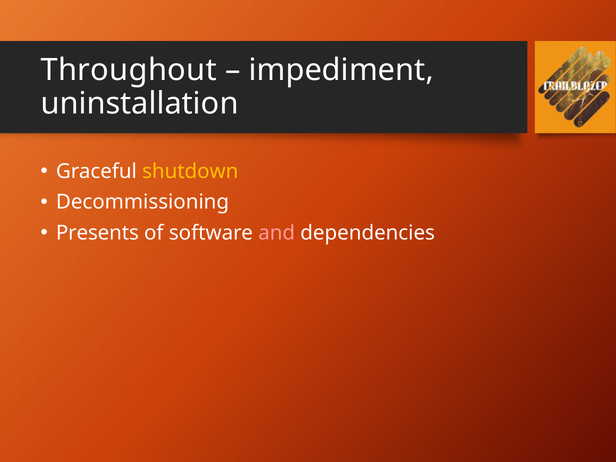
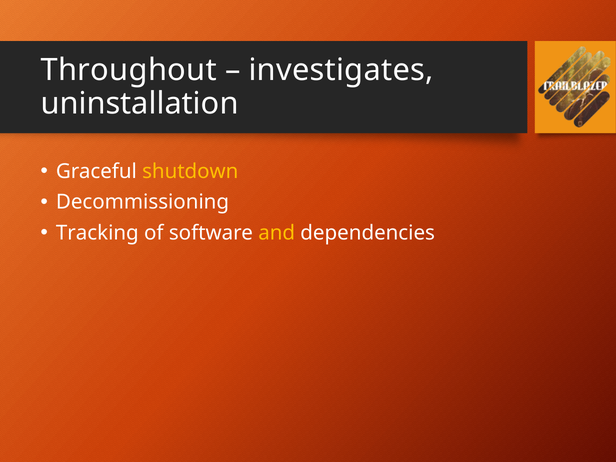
impediment: impediment -> investigates (341, 70)
Presents: Presents -> Tracking (97, 233)
and colour: pink -> yellow (277, 233)
